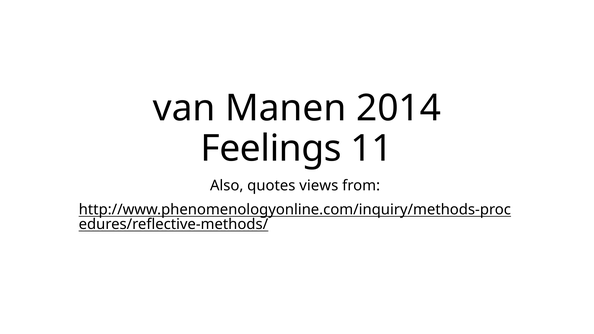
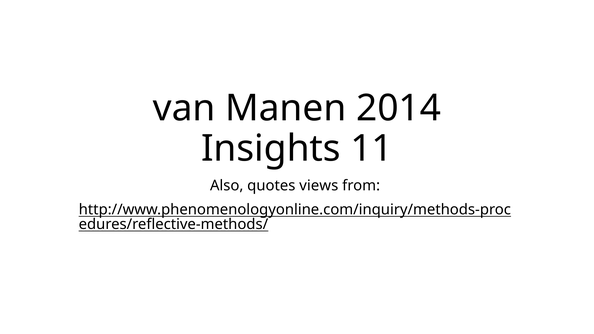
Feelings: Feelings -> Insights (271, 148)
